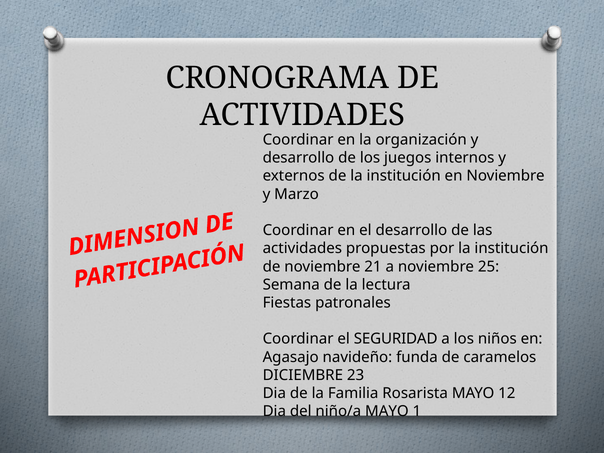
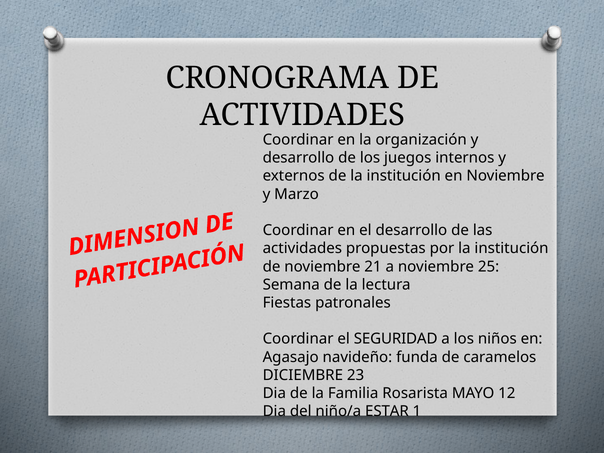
niño/a MAYO: MAYO -> ESTAR (387, 411)
